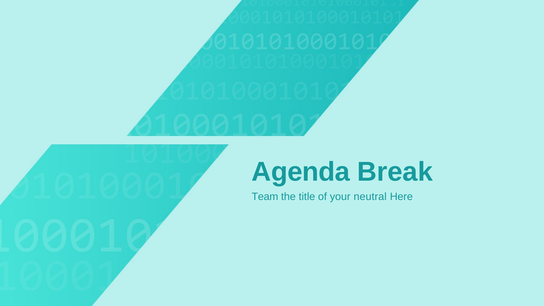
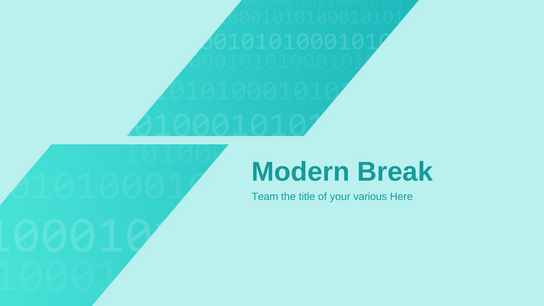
Agenda: Agenda -> Modern (301, 172)
neutral: neutral -> various (370, 197)
